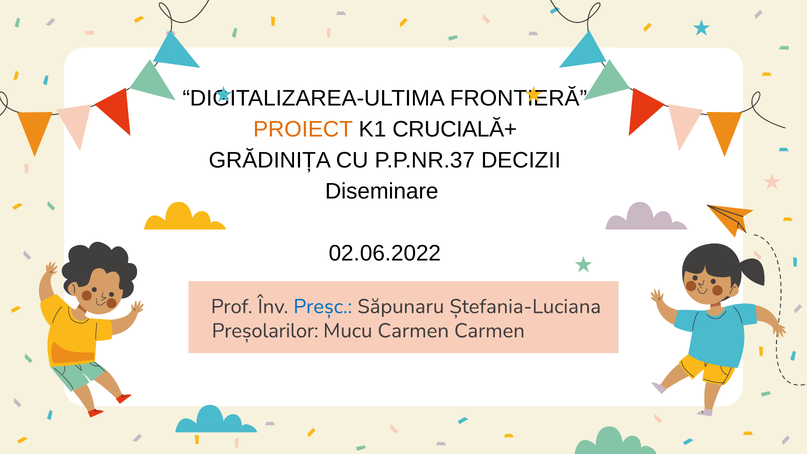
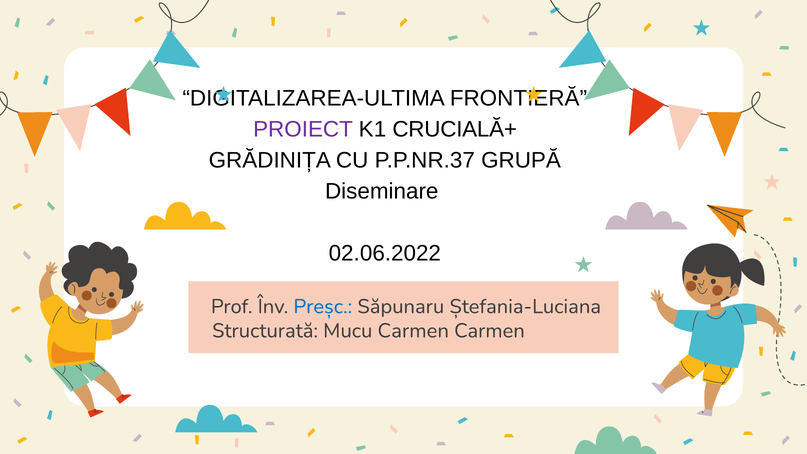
PROIECT colour: orange -> purple (303, 129)
DECIZII: DECIZII -> GRUPĂ (521, 160)
Preșolarilor: Preșolarilor -> Structurată (265, 331)
